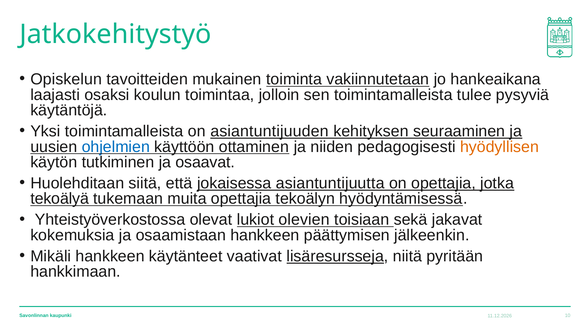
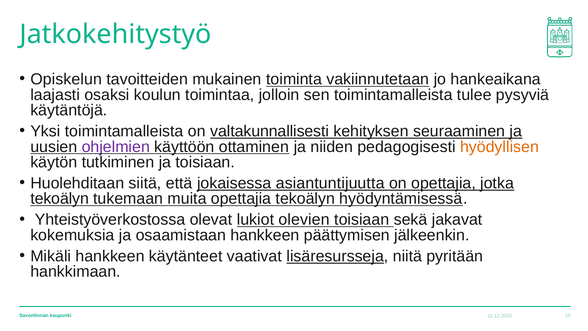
asiantuntijuuden: asiantuntijuuden -> valtakunnallisesti (270, 131)
ohjelmien colour: blue -> purple (116, 147)
ja osaavat: osaavat -> toisiaan (205, 162)
tekoälyä: tekoälyä -> tekoälyn (60, 199)
